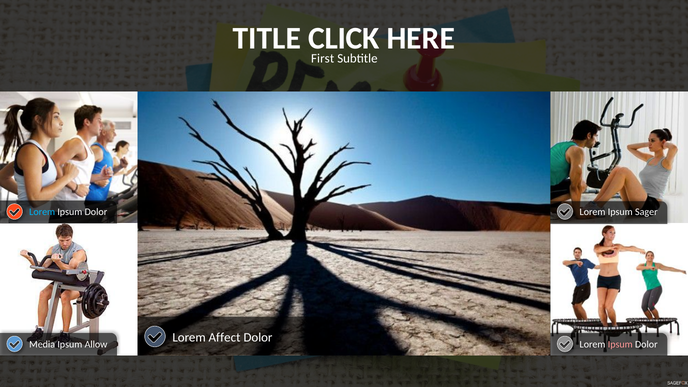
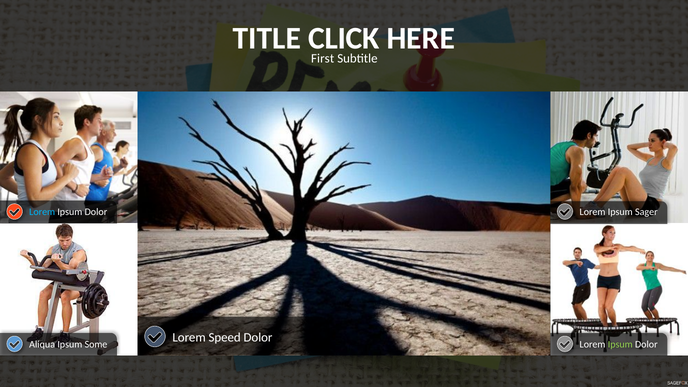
Affect: Affect -> Speed (225, 337)
Media: Media -> Aliqua (42, 344)
Allow: Allow -> Some (96, 344)
Ipsum colour: pink -> light green (620, 344)
